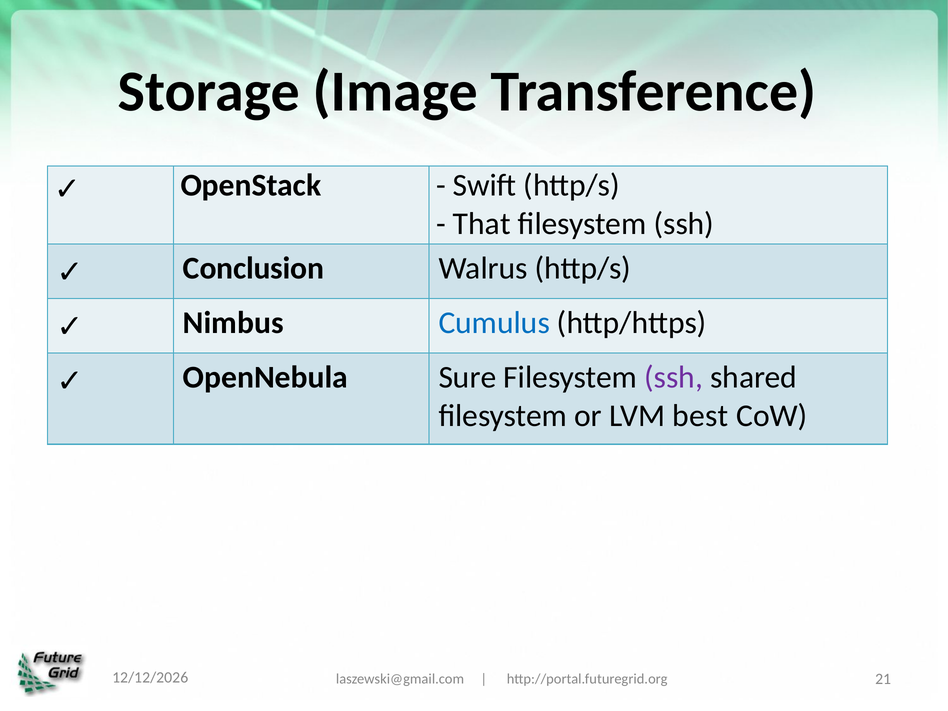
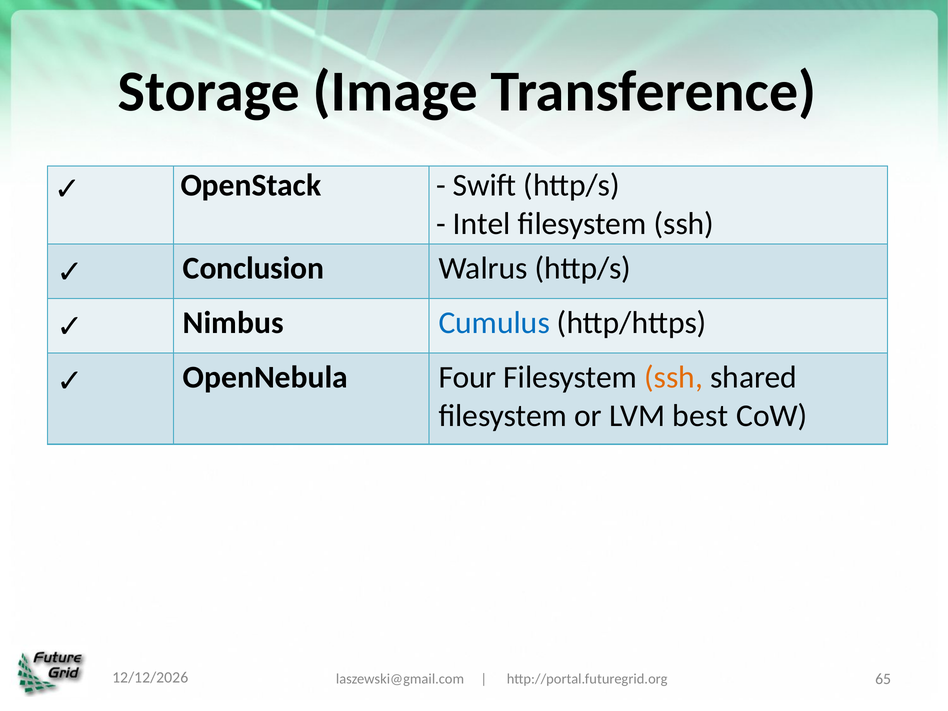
That: That -> Intel (482, 224)
Sure: Sure -> Four (467, 377)
ssh colour: purple -> orange (674, 377)
21: 21 -> 65 (883, 679)
